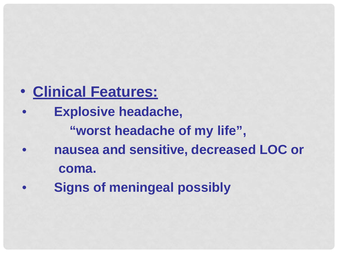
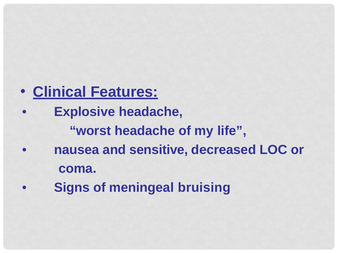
possibly: possibly -> bruising (204, 188)
